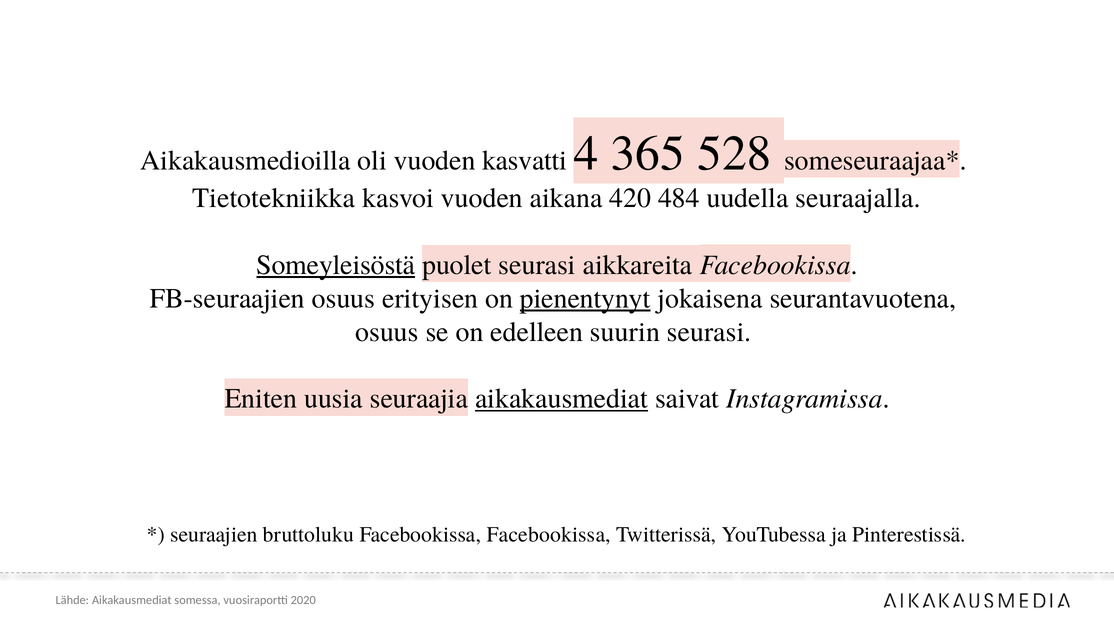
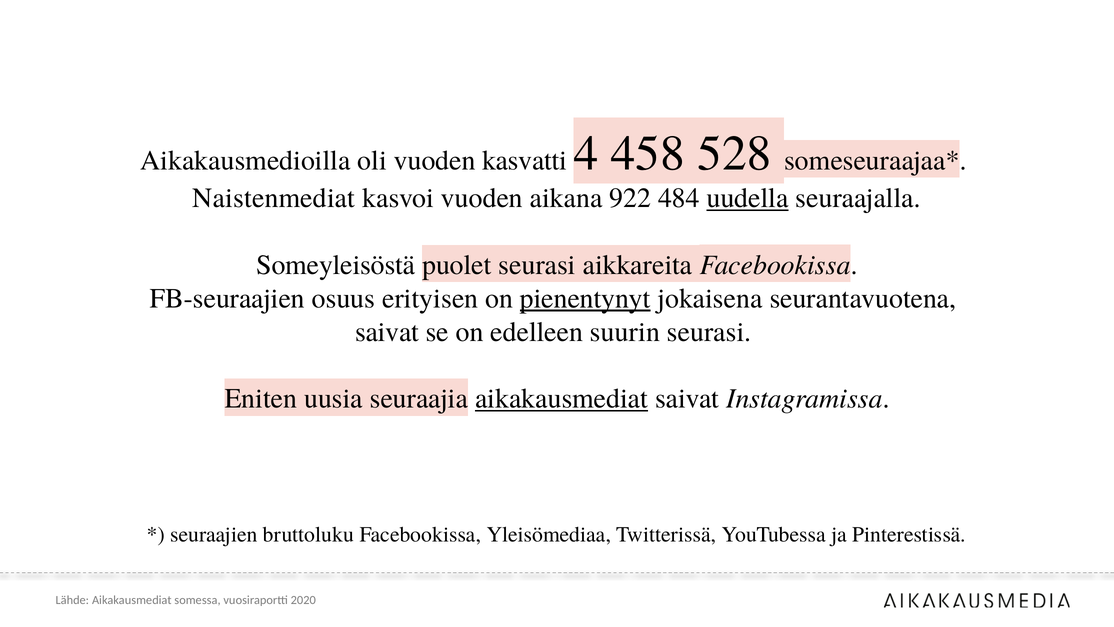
365: 365 -> 458 (648, 153)
Tietotekniikka: Tietotekniikka -> Naistenmediat (274, 198)
420: 420 -> 922 (630, 198)
uudella underline: none -> present (748, 198)
Someyleisöstä underline: present -> none (336, 265)
osuus: osuus -> saivat (387, 332)
Facebookissa Facebookissa: Facebookissa -> Yleisömediaa (549, 535)
